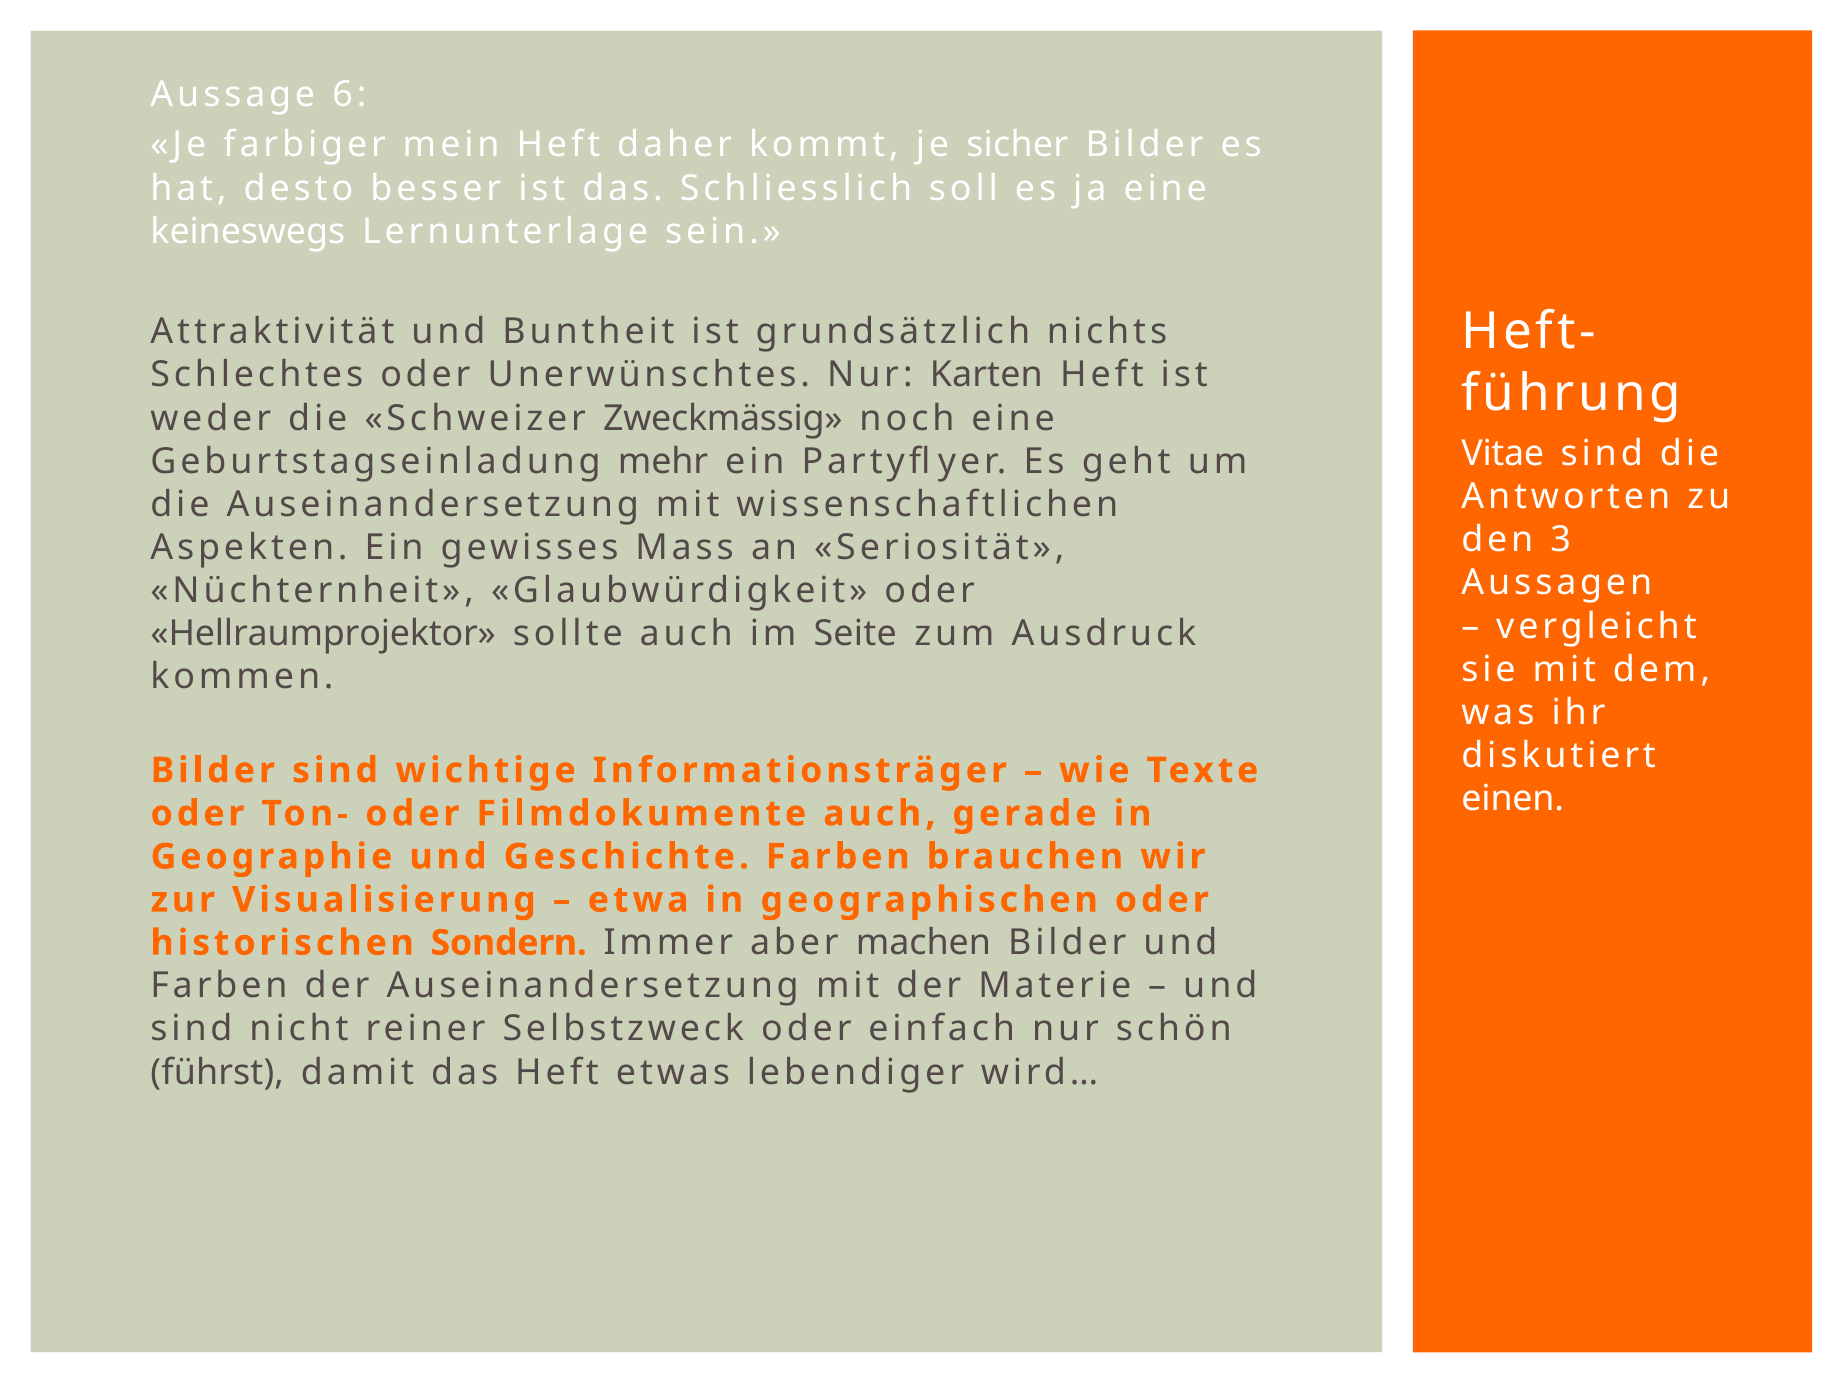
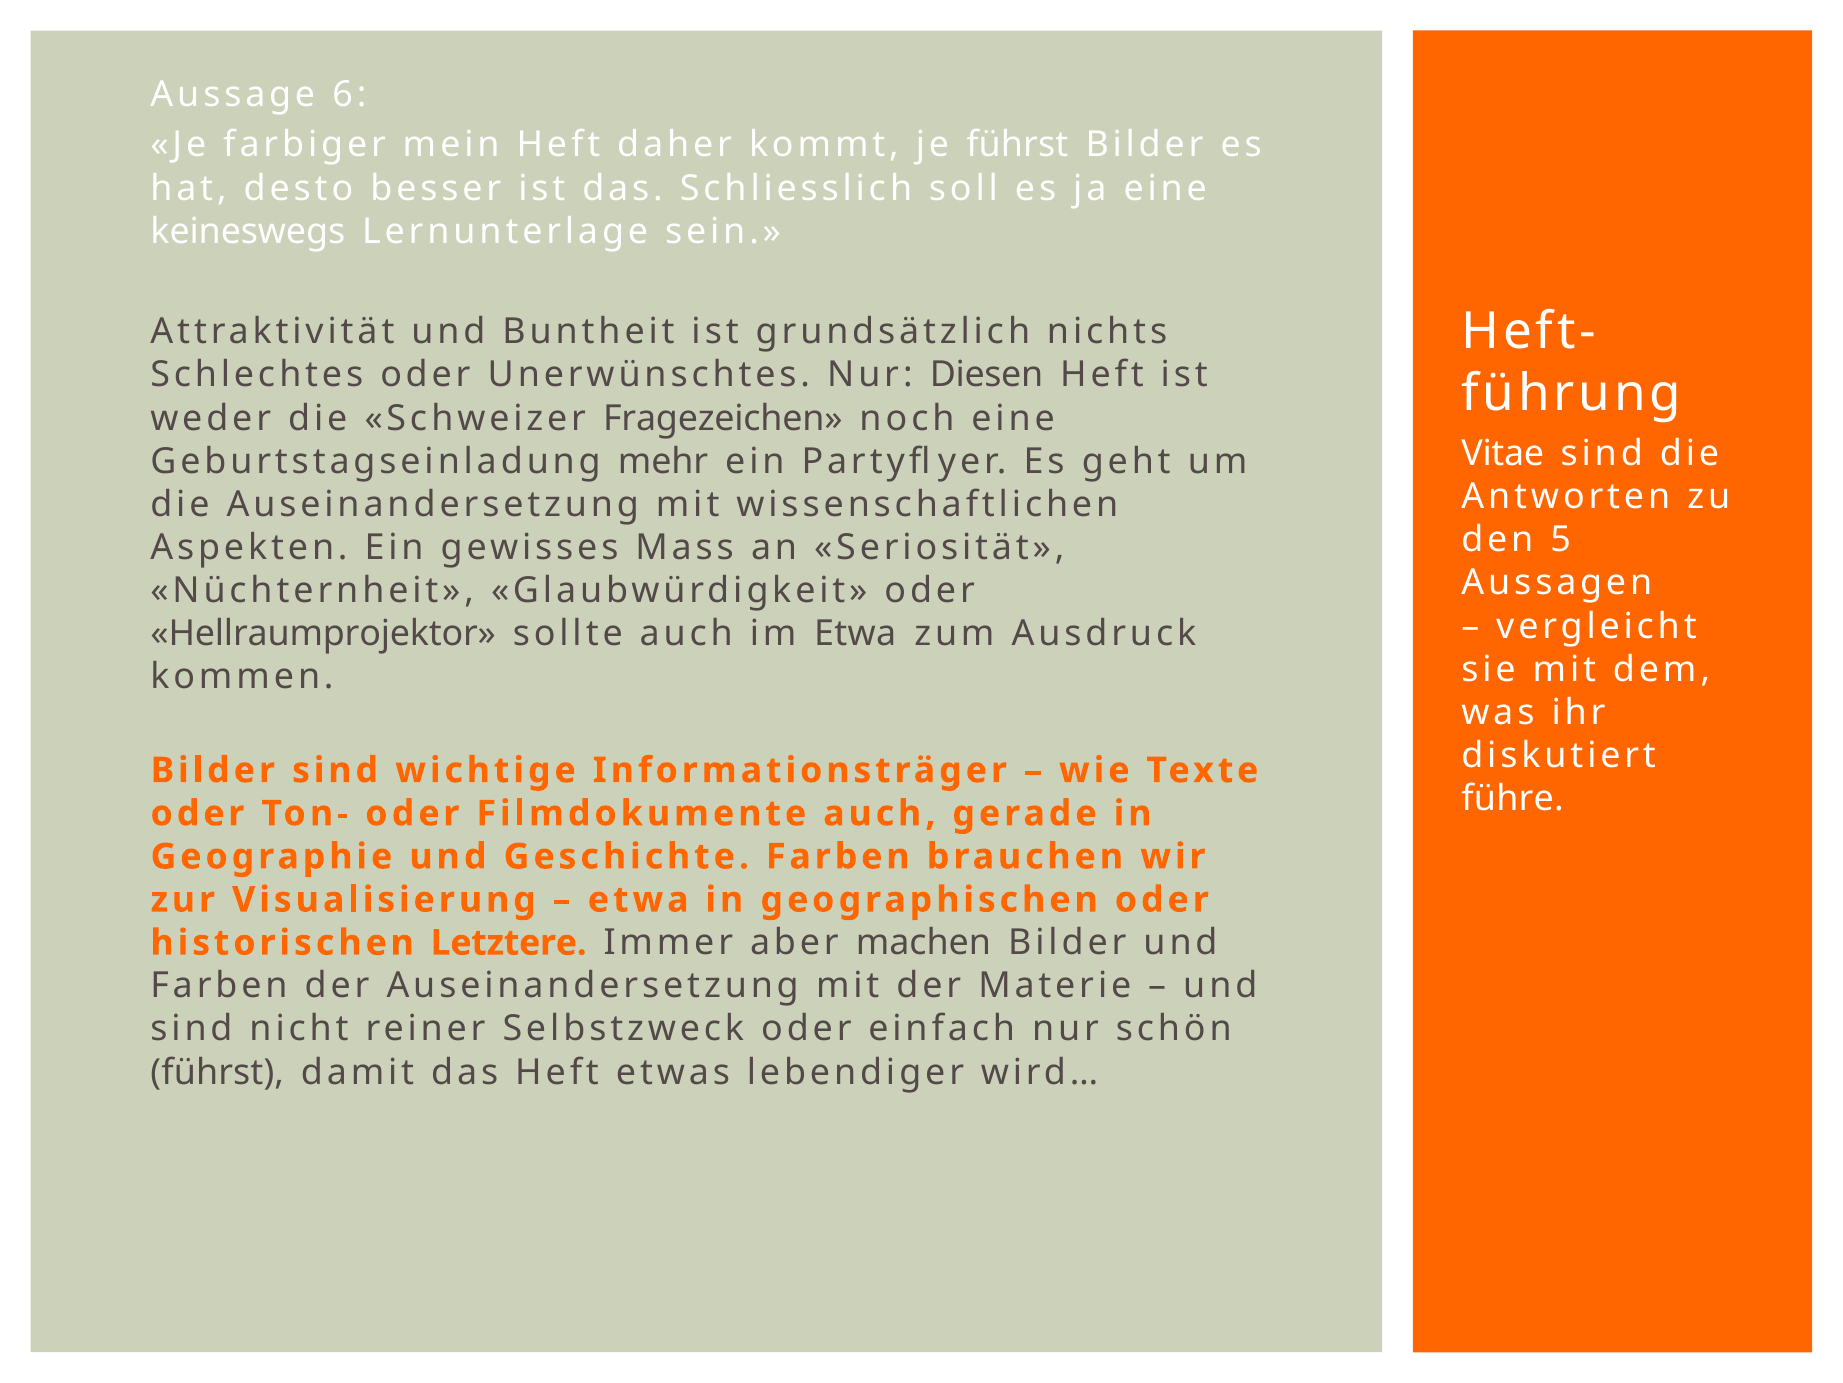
je sicher: sicher -> führst (1017, 145)
Karten: Karten -> Diesen (987, 375)
Zweckmässig: Zweckmässig -> Fragezeichen (723, 418)
3: 3 -> 5 (1561, 540)
im Seite: Seite -> Etwa (855, 634)
einen: einen -> führe (1513, 798)
Sondern: Sondern -> Letztere (509, 942)
